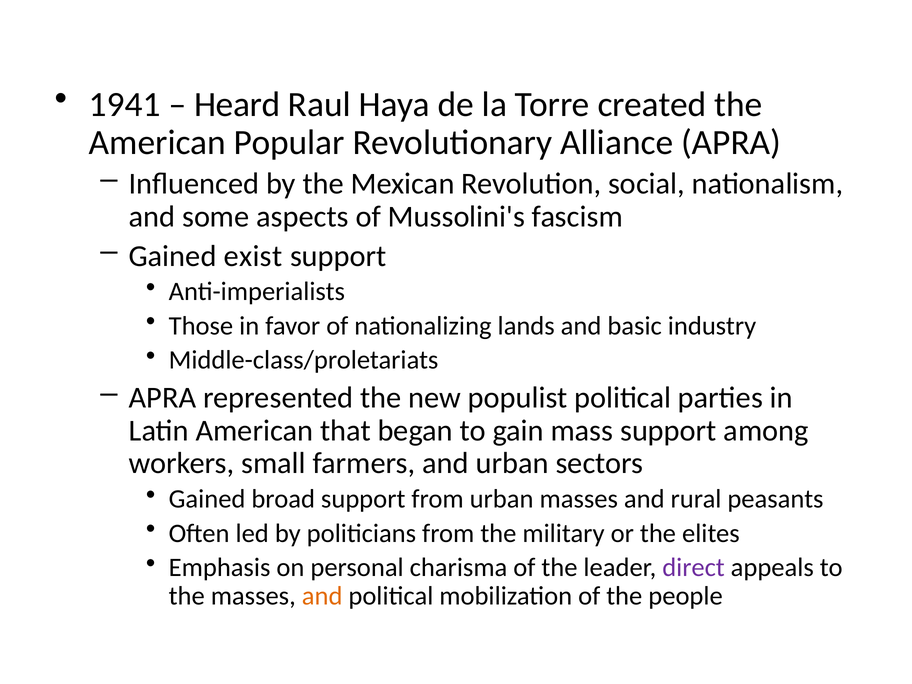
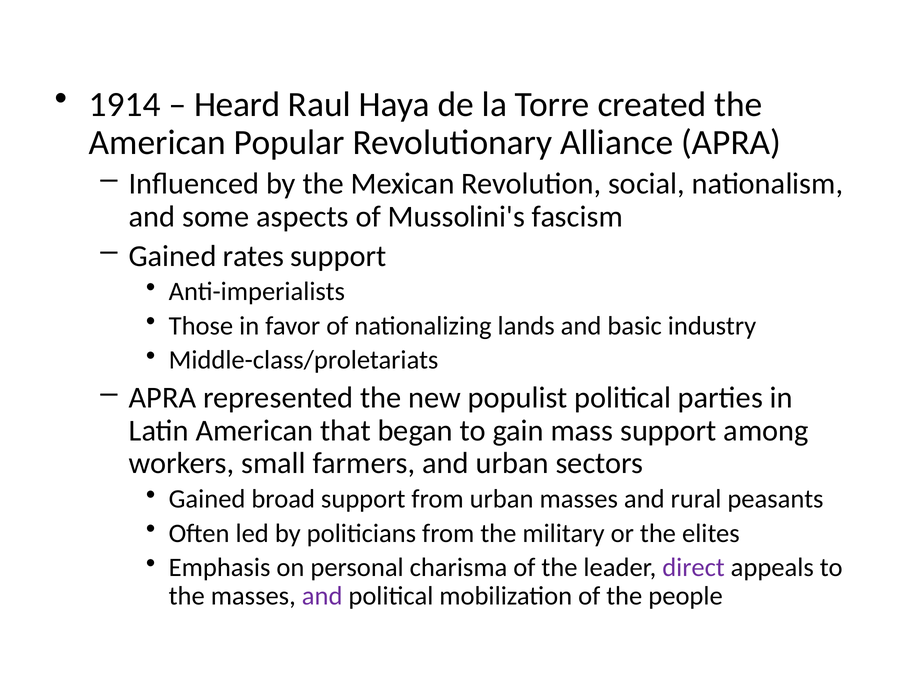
1941: 1941 -> 1914 (125, 104)
exist: exist -> rates (253, 256)
and colour: orange -> purple (322, 596)
